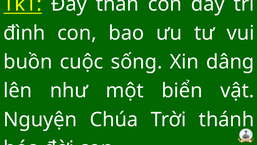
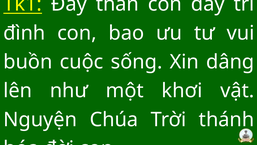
biển: biển -> khơi (182, 90)
